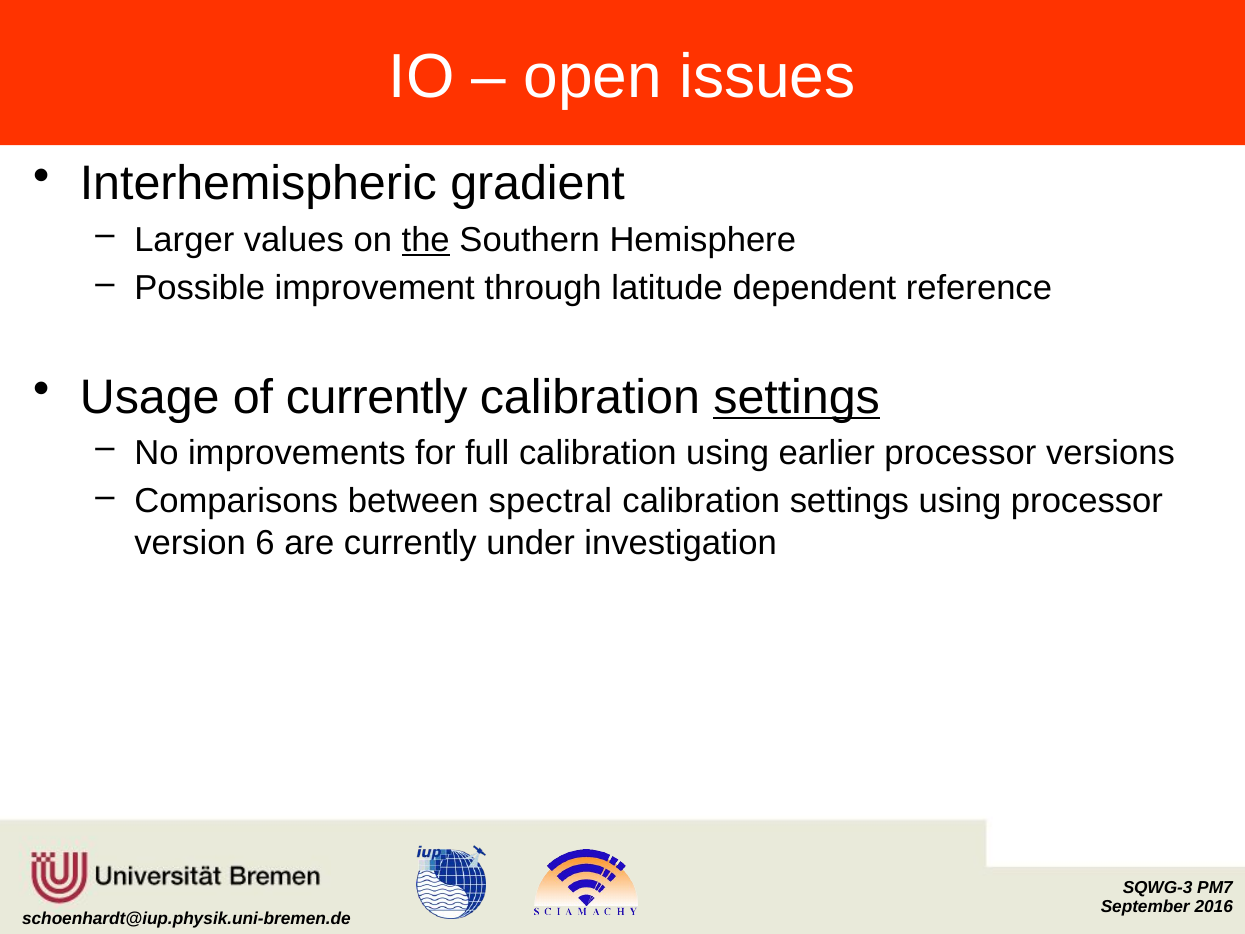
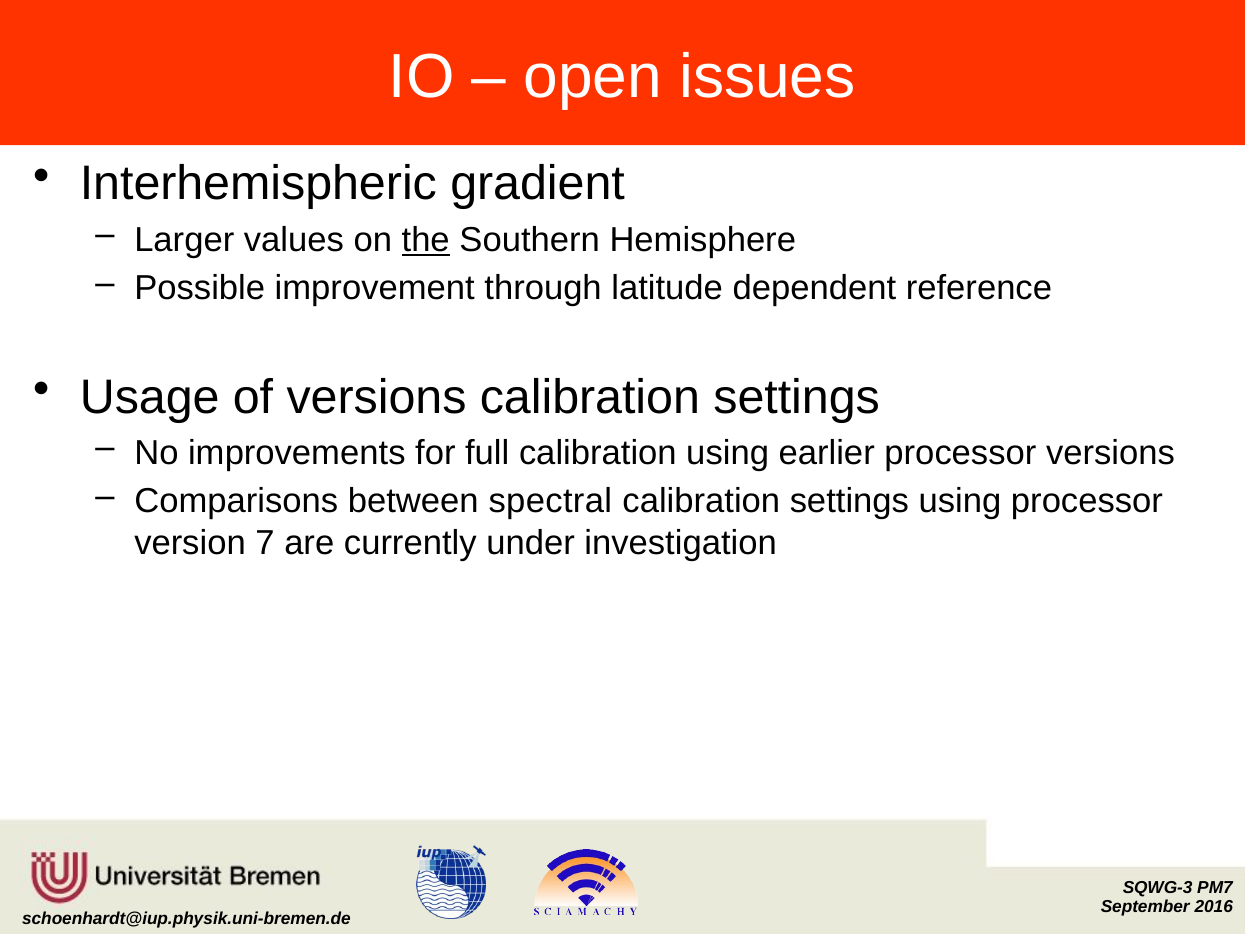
of currently: currently -> versions (377, 397)
settings underline: present -> none (797, 397)
6: 6 -> 7 (265, 543)
